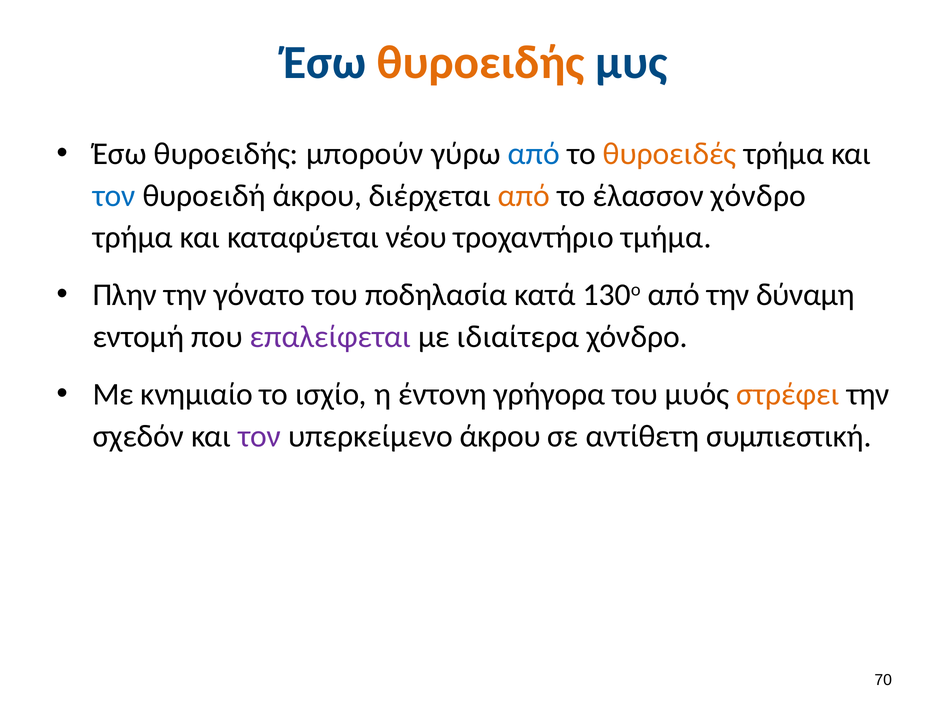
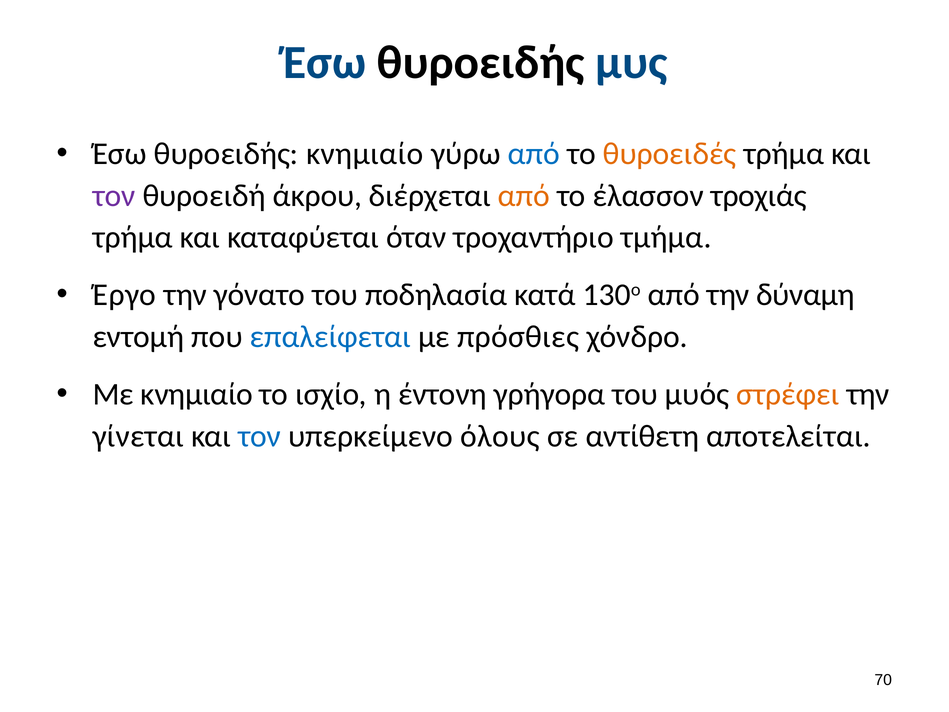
θυροειδής colour: orange -> black (481, 63)
θυροειδής μπορούν: μπορούν -> κνημιαίο (365, 154)
τον colour: blue -> purple (114, 196)
έλασσον χόνδρο: χόνδρο -> τροχιάς (759, 196)
νέου: νέου -> όταν (416, 237)
Πλην: Πλην -> Έργο (125, 295)
επαλείφεται colour: purple -> blue (330, 337)
ιδιαίτερα: ιδιαίτερα -> πρόσθιες (518, 337)
σχεδόν: σχεδόν -> γίνεται (138, 436)
τον colour: purple -> blue (260, 436)
υπερκείμενο άκρου: άκρου -> όλους (500, 436)
συμπιεστική: συμπιεστική -> αποτελείται (789, 436)
